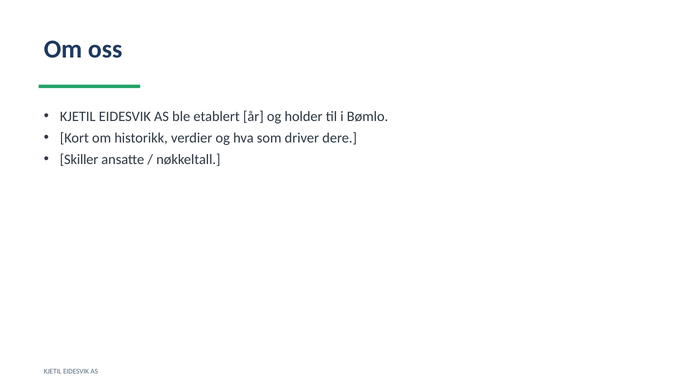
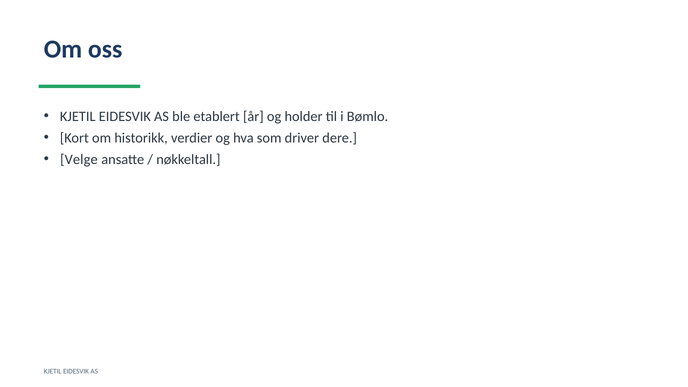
Skiller: Skiller -> Velge (79, 160)
